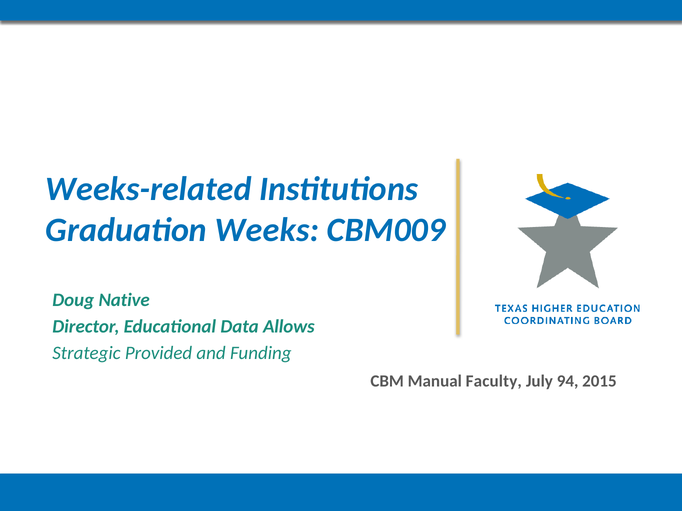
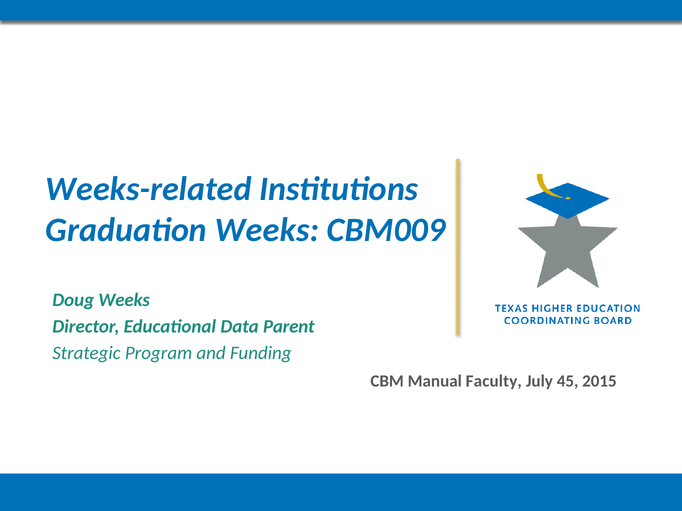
Doug Native: Native -> Weeks (124, 300)
Allows: Allows -> Parent (289, 327)
Provided: Provided -> Program (159, 353)
94: 94 -> 45 (568, 381)
